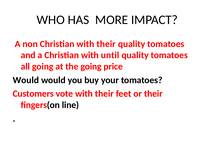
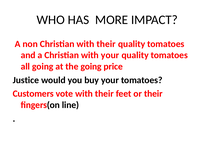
with until: until -> your (110, 55)
Would: Would -> Justice (26, 80)
